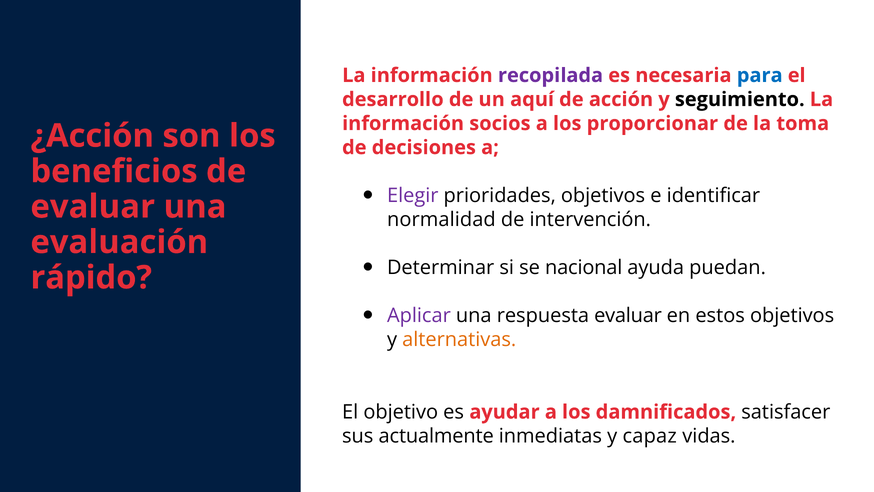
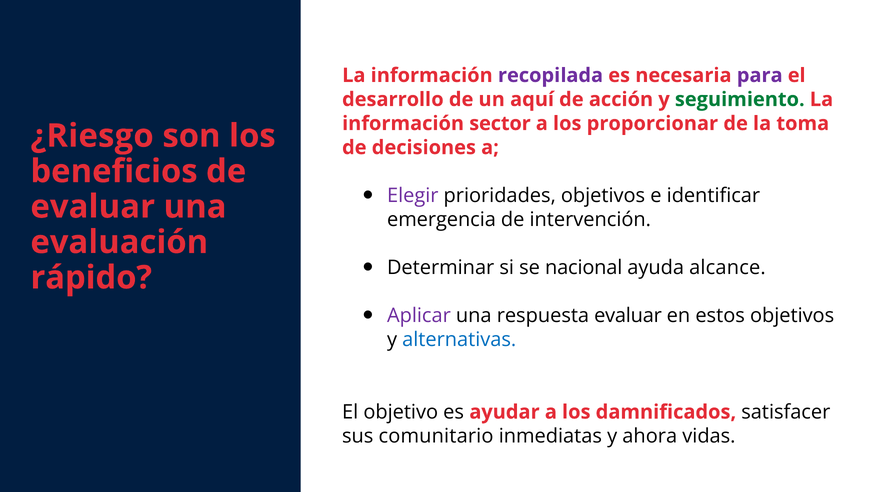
para colour: blue -> purple (760, 75)
seguimiento colour: black -> green (740, 99)
socios: socios -> sector (500, 123)
¿Acción: ¿Acción -> ¿Riesgo (92, 136)
normalidad: normalidad -> emergencia (441, 219)
puedan: puedan -> alcance (727, 268)
alternativas colour: orange -> blue (459, 340)
actualmente: actualmente -> comunitario (436, 436)
capaz: capaz -> ahora (650, 436)
